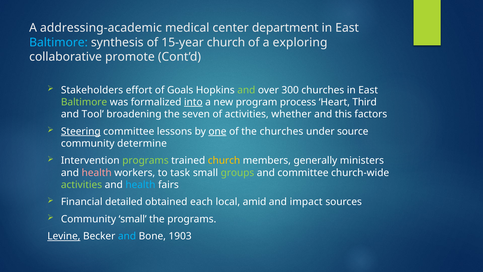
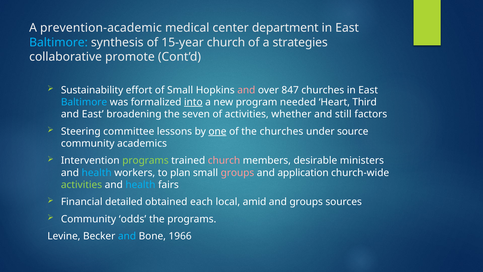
addressing-academic: addressing-academic -> prevention-academic (101, 28)
exploring: exploring -> strategies (300, 42)
Stakeholders: Stakeholders -> Sustainability (92, 90)
of Goals: Goals -> Small (180, 90)
and colour: light green -> pink (246, 90)
300: 300 -> 847 (290, 90)
Baltimore colour: light green -> light blue (84, 102)
process: process -> needed (298, 102)
and Tool: Tool -> East (93, 114)
this: this -> still (343, 114)
Steering underline: present -> none (81, 131)
determine: determine -> academics (142, 143)
church colour: yellow -> pink (224, 160)
generally: generally -> desirable (315, 160)
health colour: pink -> light blue (97, 173)
task: task -> plan (180, 173)
groups colour: light green -> pink (237, 173)
and committee: committee -> application (303, 173)
and impact: impact -> groups (306, 202)
Community small: small -> odds (133, 219)
Levine underline: present -> none (64, 236)
1903: 1903 -> 1966 (180, 236)
